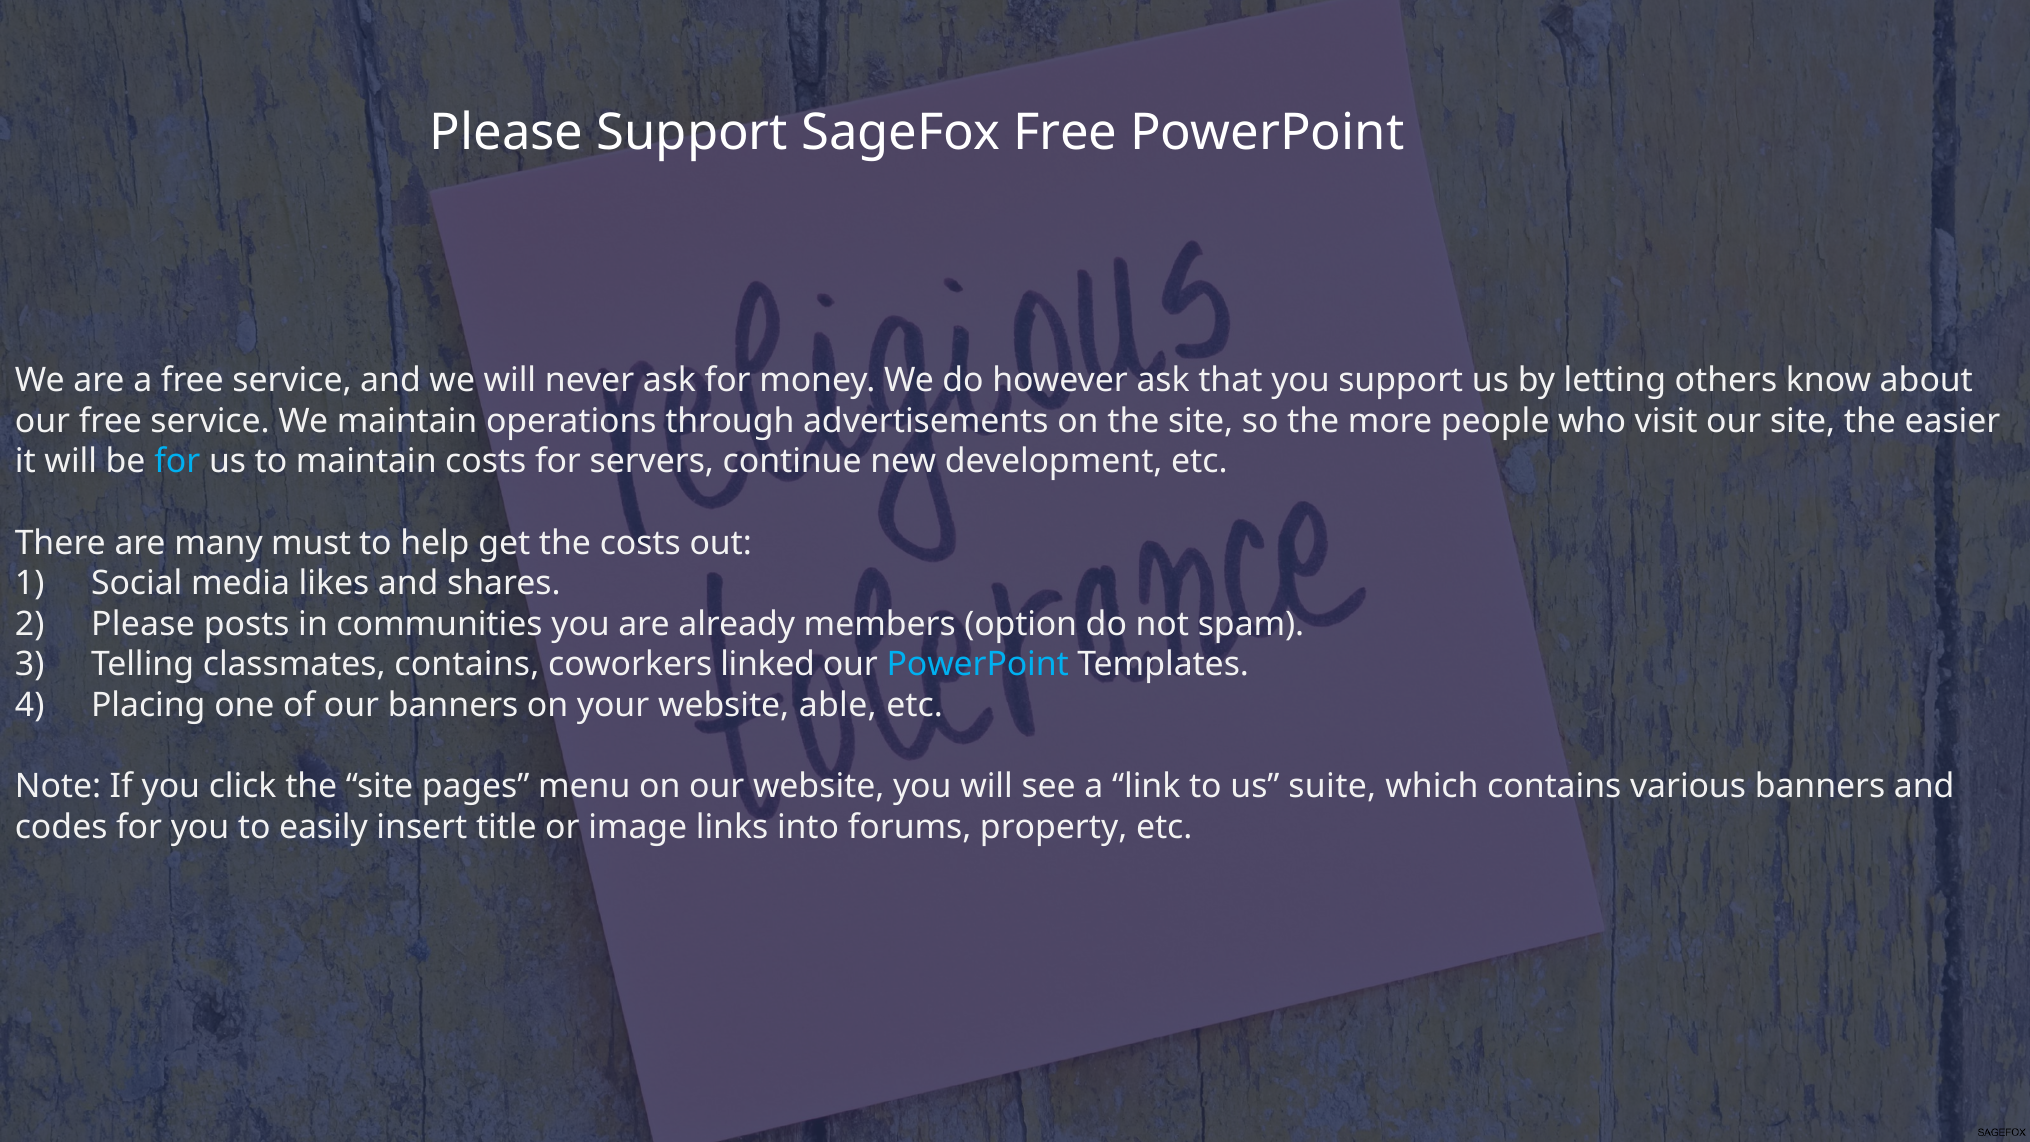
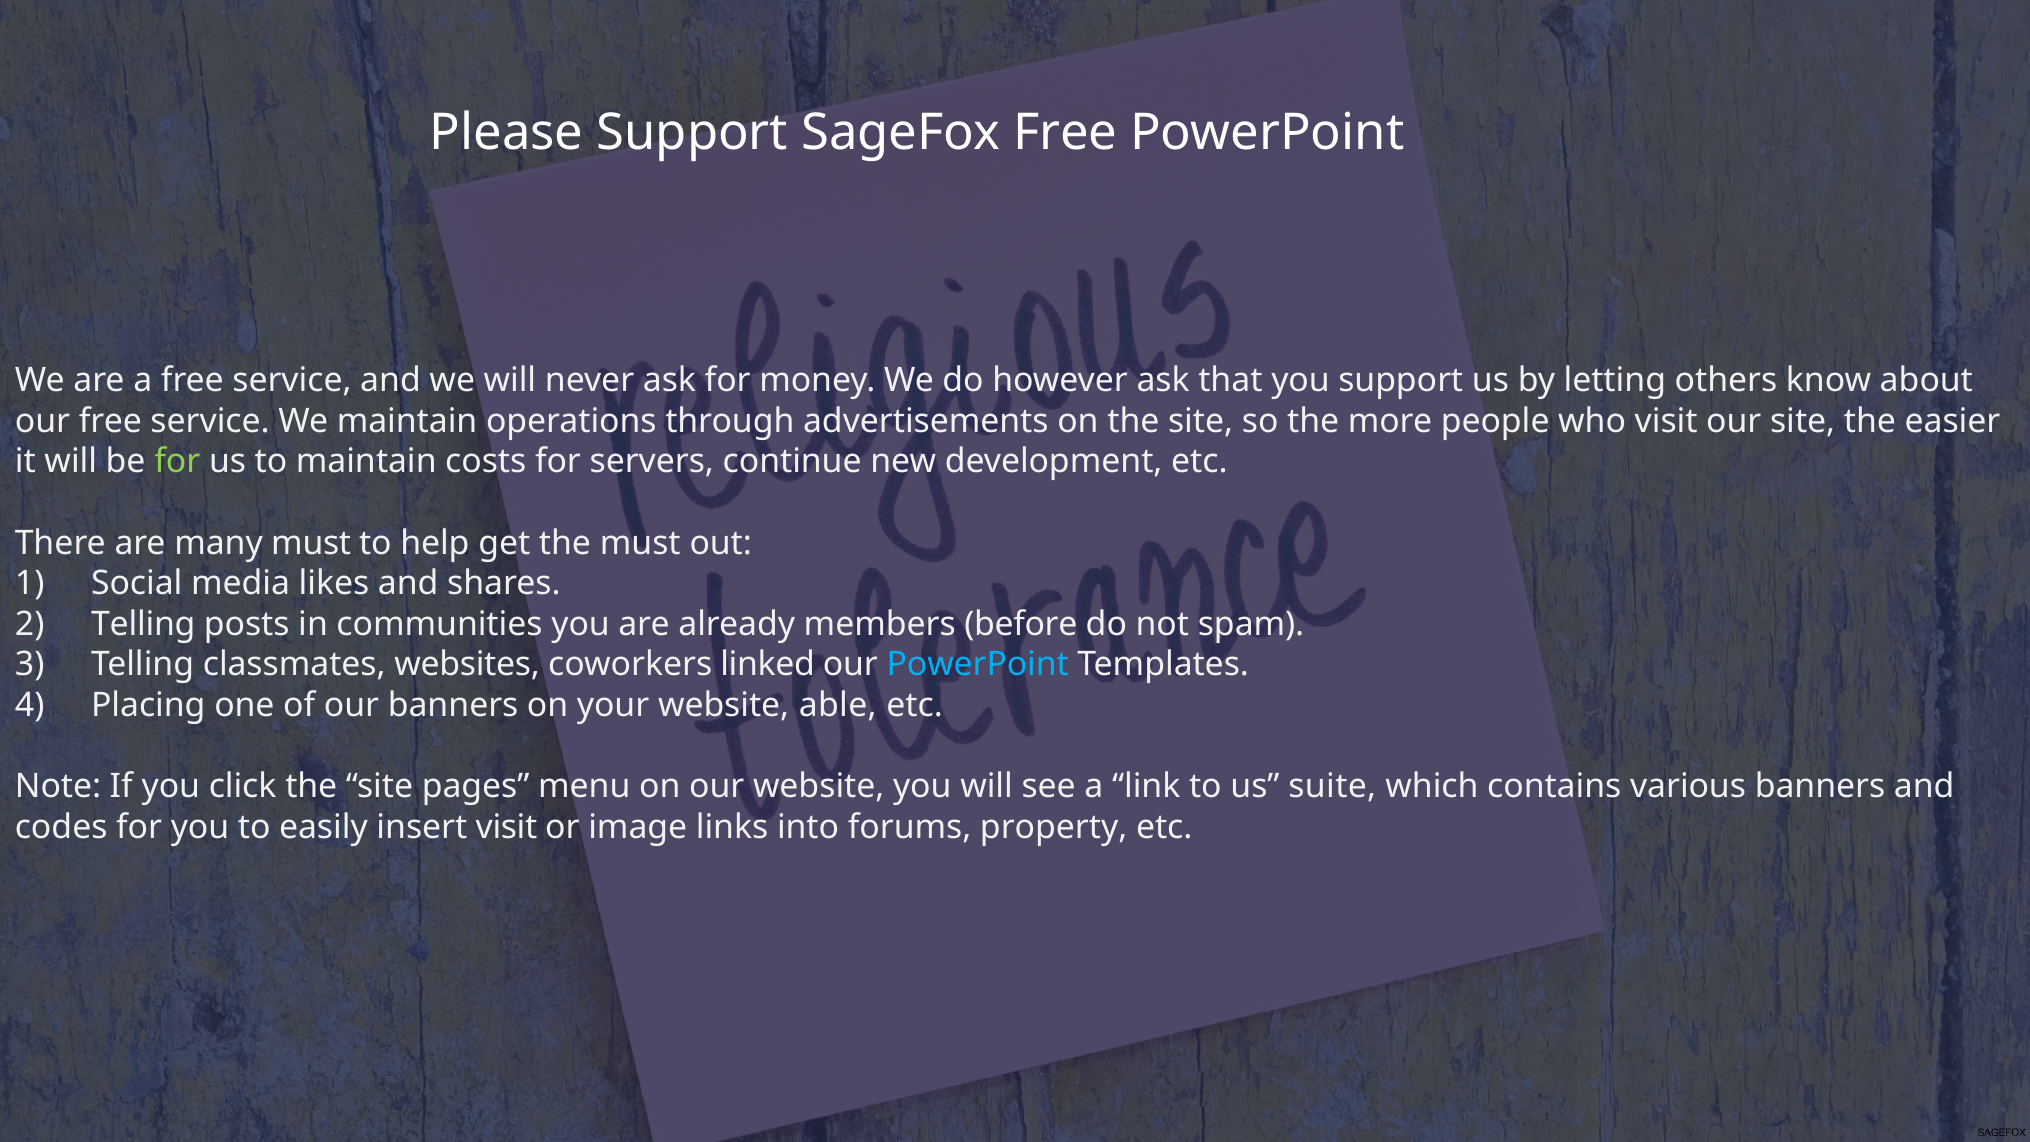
for colour: light blue -> light green (177, 462)
the costs: costs -> must (640, 543)
Please: Please -> Telling (143, 624)
option: option -> before (1021, 624)
classmates contains: contains -> websites (467, 665)
insert title: title -> visit (507, 827)
